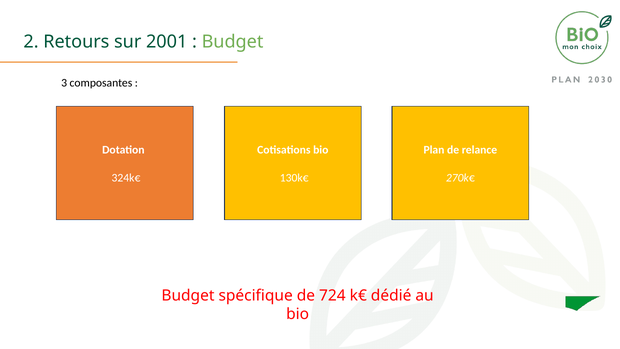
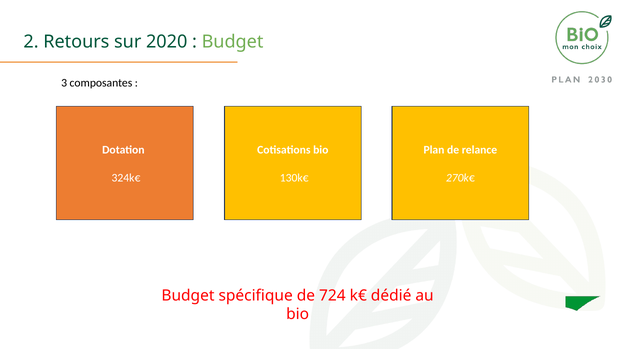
2001: 2001 -> 2020 (167, 42)
